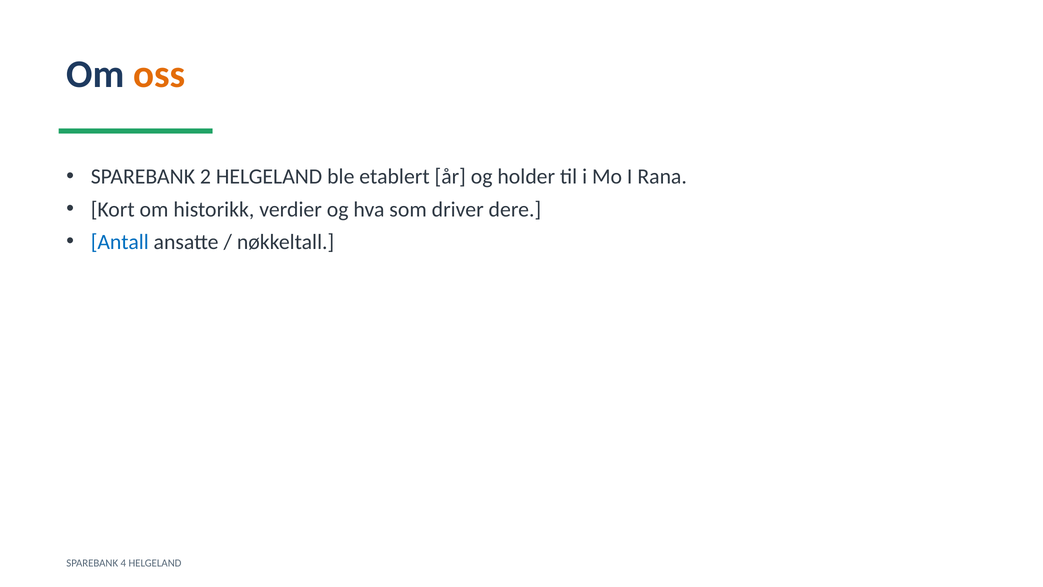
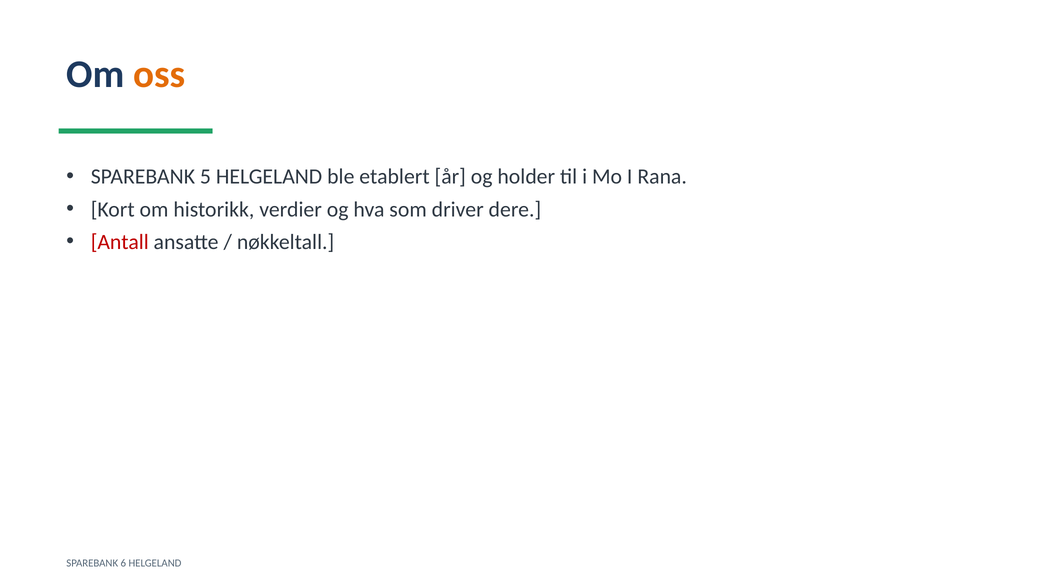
2: 2 -> 5 (205, 177)
Antall colour: blue -> red (120, 242)
4: 4 -> 6 (123, 563)
